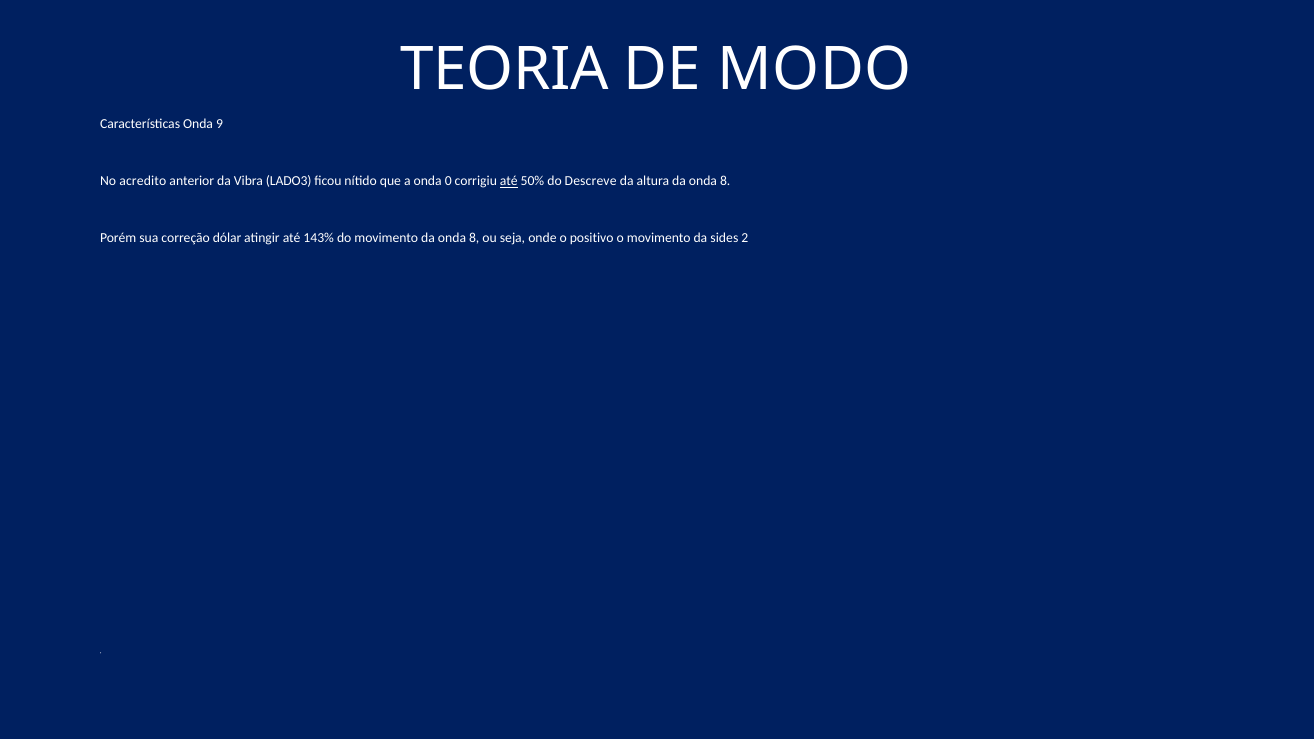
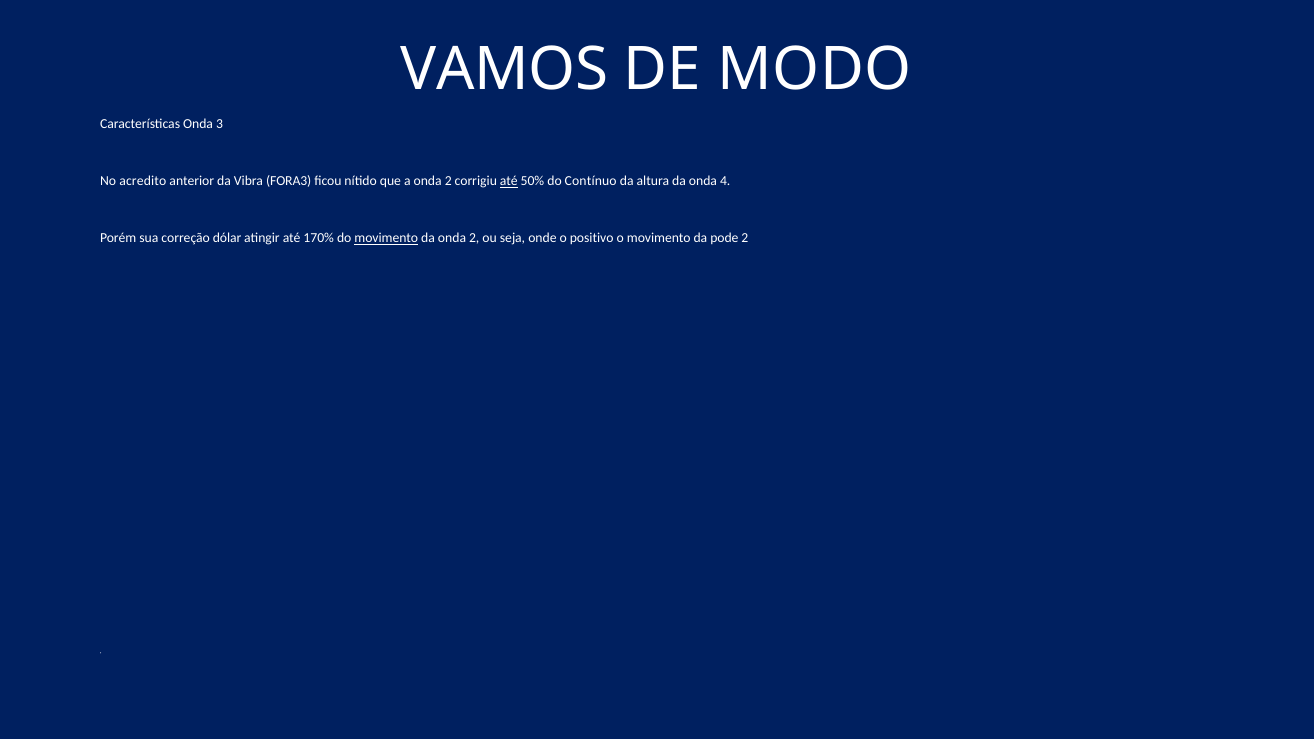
TEORIA: TEORIA -> VAMOS (505, 70)
9: 9 -> 3 (220, 124)
LADO3: LADO3 -> FORA3 (289, 181)
a onda 0: 0 -> 2 (448, 181)
Descreve: Descreve -> Contínuo (591, 181)
altura da onda 8: 8 -> 4 (725, 181)
143%: 143% -> 170% (319, 238)
movimento underline: none -> present (386, 238)
8: 8 -> 2 (474, 238)
sides: sides -> pode (724, 238)
